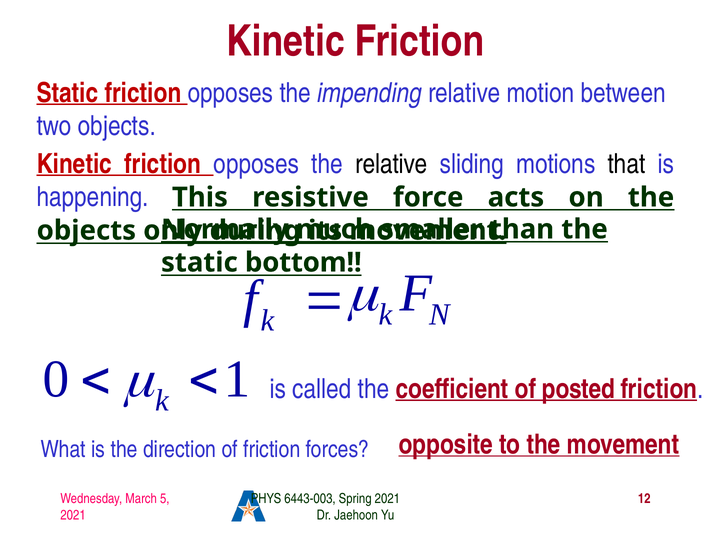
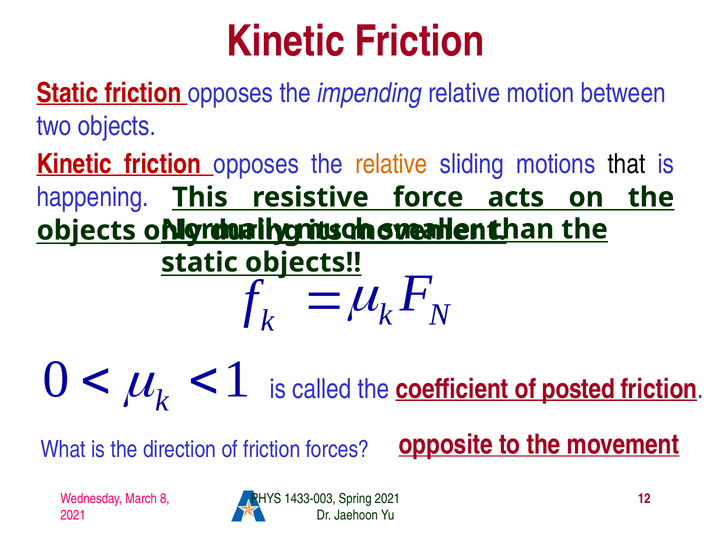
relative colour: black -> orange (391, 164)
static bottom: bottom -> objects (303, 263)
5: 5 -> 8 (165, 499)
6443-003: 6443-003 -> 1433-003 (310, 499)
